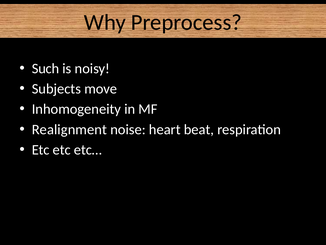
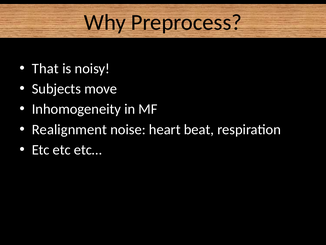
Such: Such -> That (45, 68)
